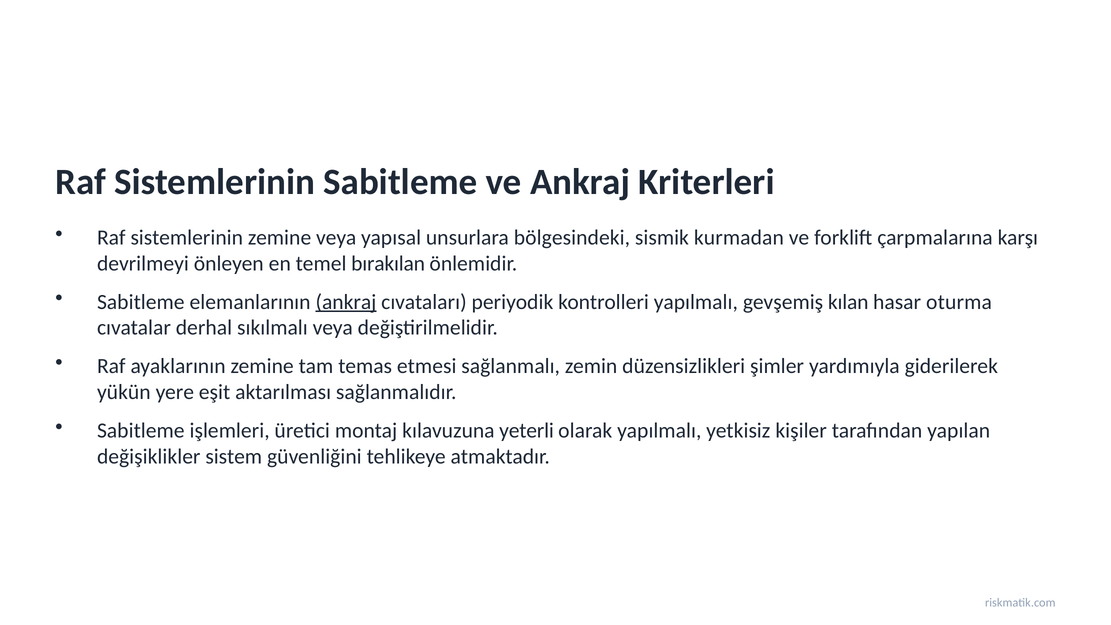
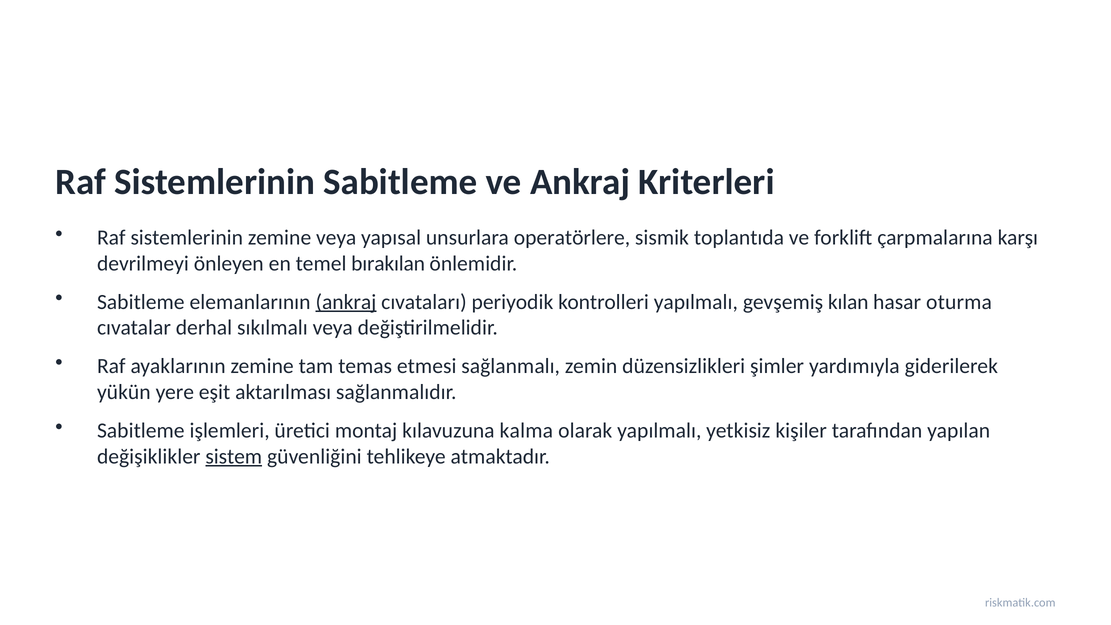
bölgesindeki: bölgesindeki -> operatörlere (572, 238)
kurmadan: kurmadan -> toplantıda (739, 238)
yeterli: yeterli -> kalma (526, 430)
sistem underline: none -> present (234, 456)
